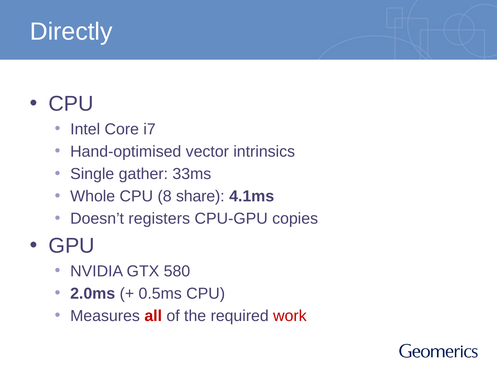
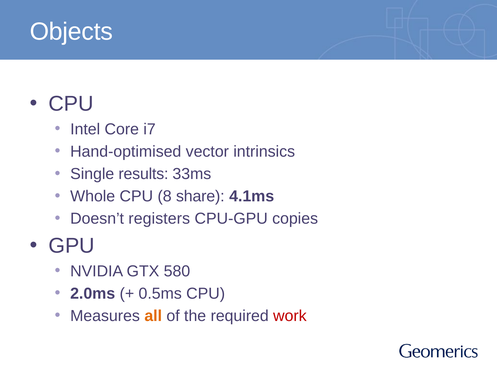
Directly: Directly -> Objects (71, 32)
gather: gather -> results (143, 174)
all colour: red -> orange (153, 316)
